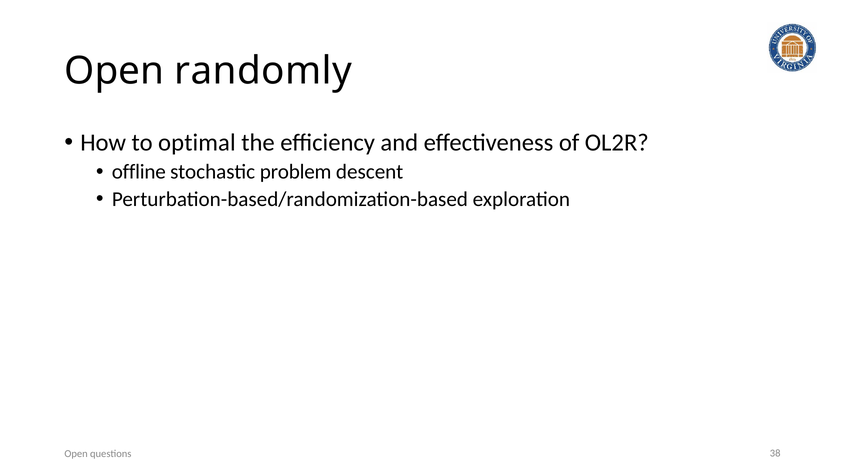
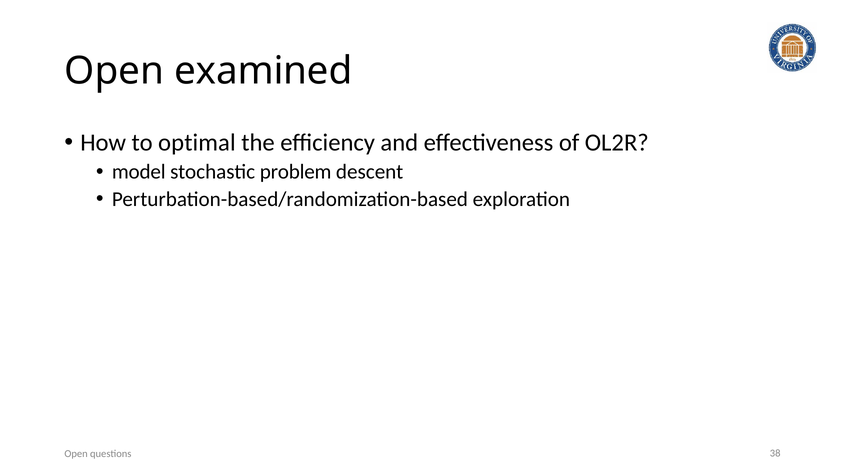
randomly: randomly -> examined (263, 71)
offline: offline -> model (139, 172)
